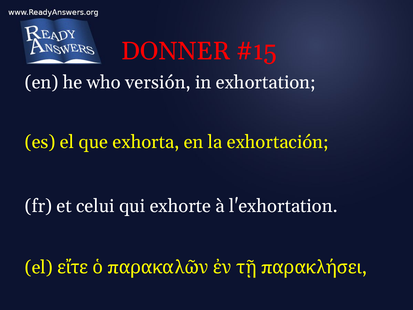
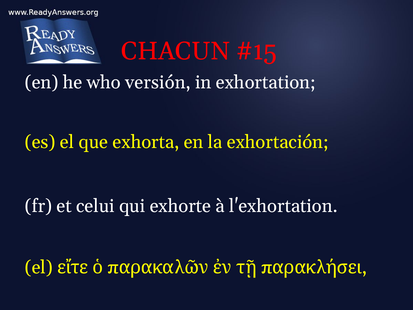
DONNER: DONNER -> CHACUN (176, 51)
